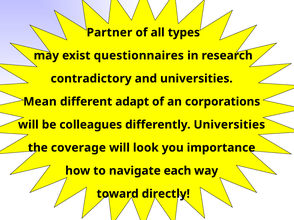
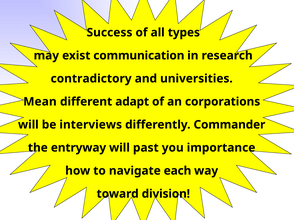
Partner: Partner -> Success (109, 33)
questionnaires: questionnaires -> communication (139, 56)
colleagues: colleagues -> interviews (91, 125)
differently Universities: Universities -> Commander (229, 125)
coverage: coverage -> entryway (78, 148)
look: look -> past (146, 148)
directly: directly -> division (166, 194)
